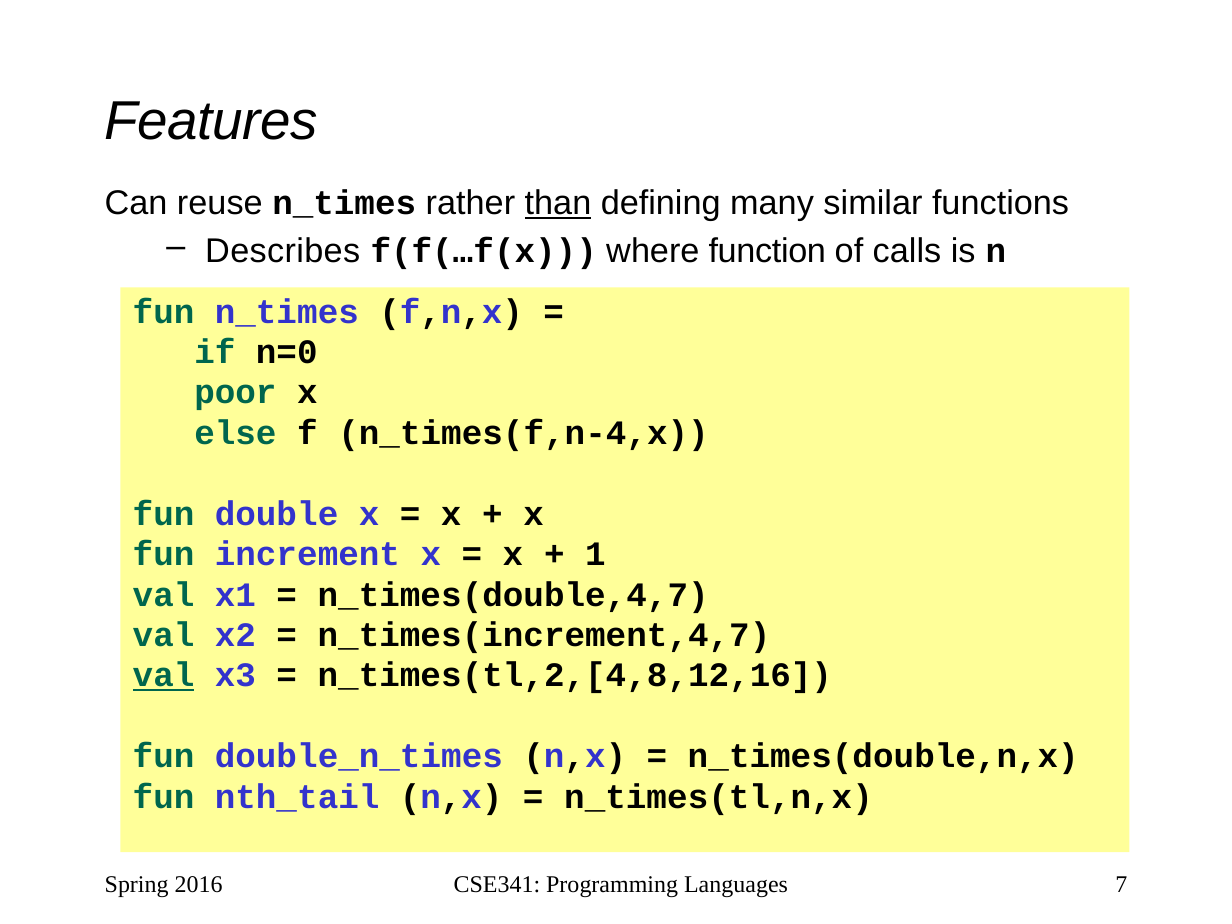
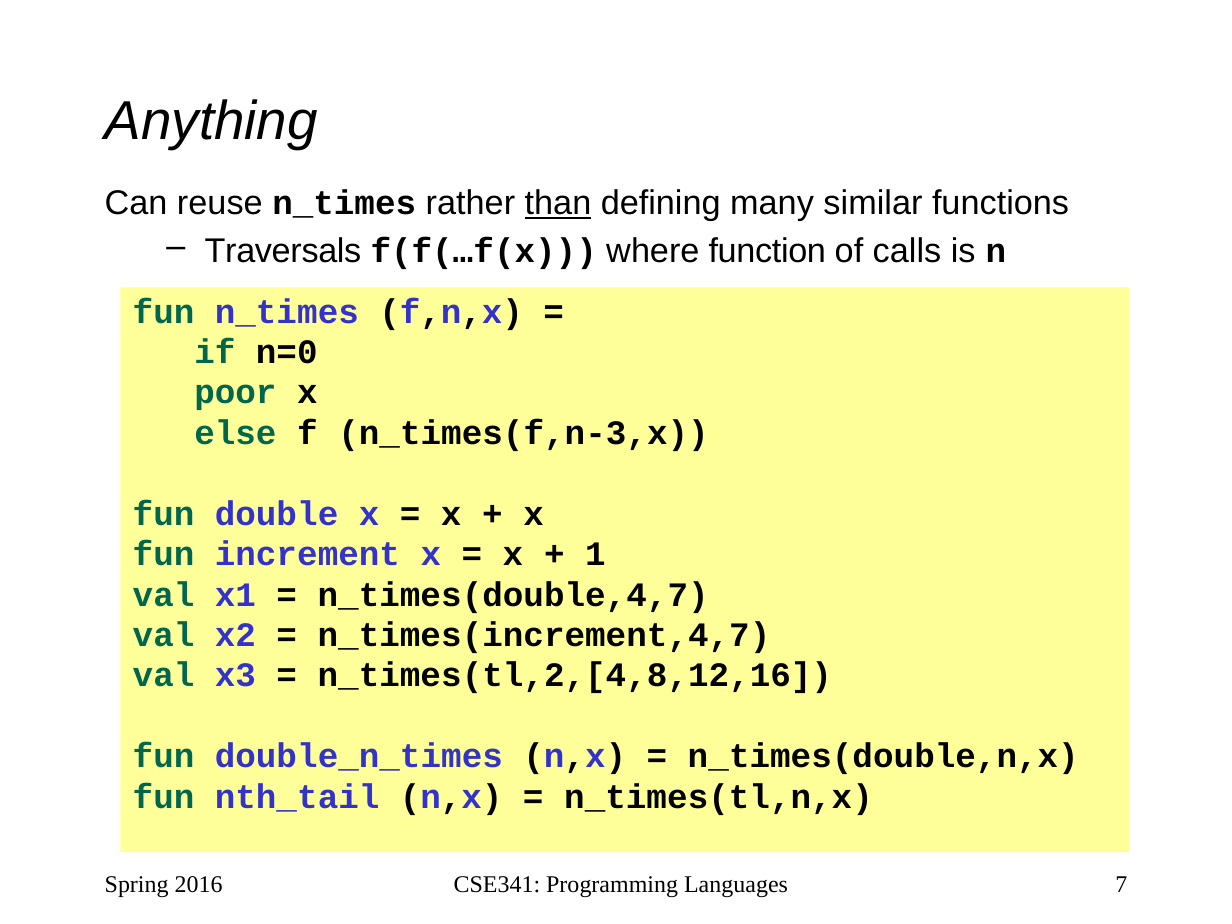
Features: Features -> Anything (211, 122)
Describes: Describes -> Traversals (283, 252)
n_times(f,n-4,x: n_times(f,n-4,x -> n_times(f,n-3,x (524, 433)
val underline: present -> none (164, 676)
